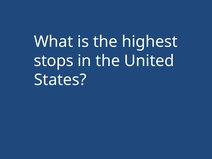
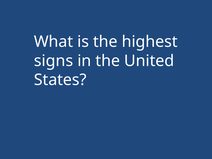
stops: stops -> signs (54, 61)
